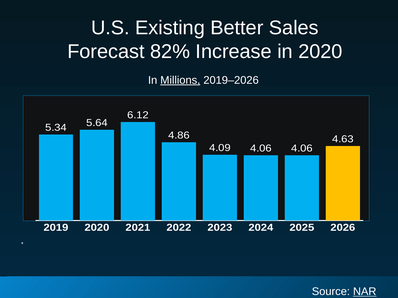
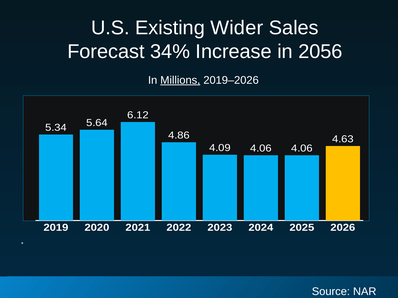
Better: Better -> Wider (237, 28)
82%: 82% -> 34% (170, 52)
in 2020: 2020 -> 2056 (320, 52)
NAR underline: present -> none (365, 292)
